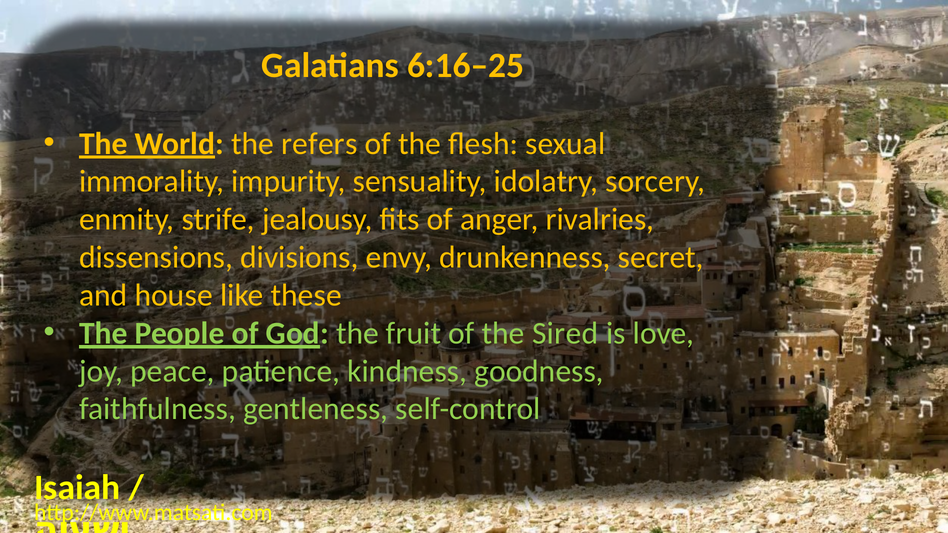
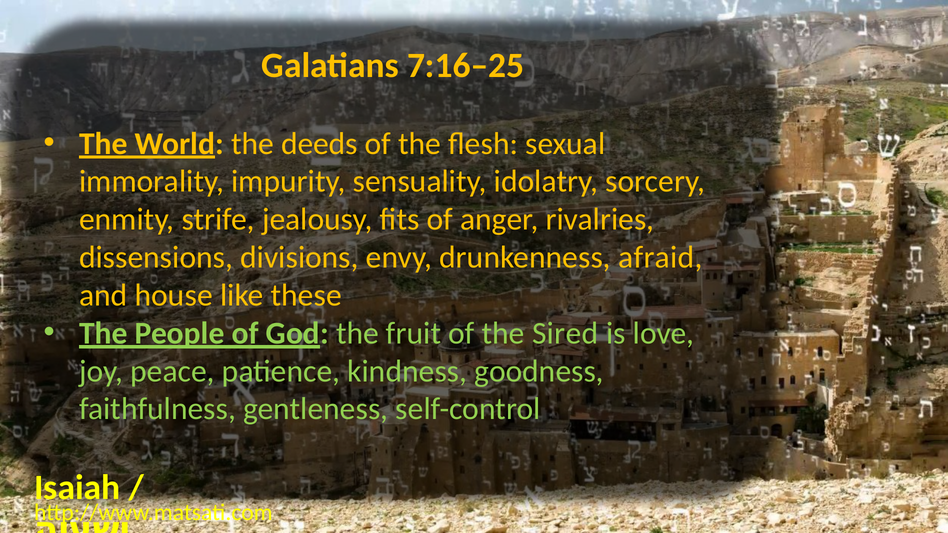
6:16–25: 6:16–25 -> 7:16–25 (466, 66)
refers: refers -> deeds (319, 144)
secret: secret -> afraid (660, 257)
